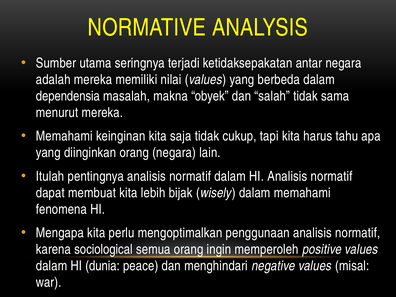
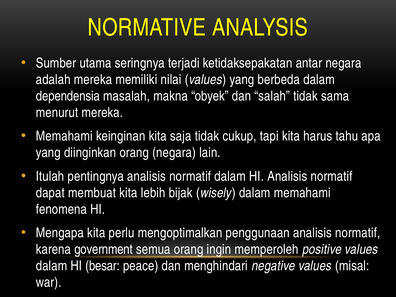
sociological: sociological -> government (104, 249)
dunia: dunia -> besar (103, 266)
